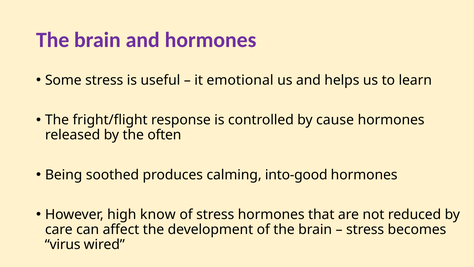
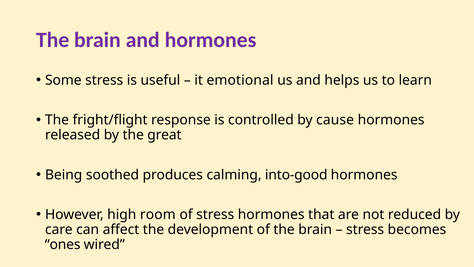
often: often -> great (164, 135)
know: know -> room (158, 214)
virus: virus -> ones (63, 244)
